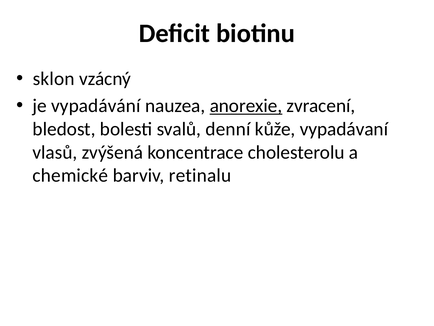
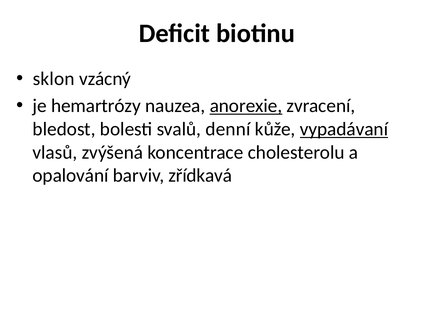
vypadávání: vypadávání -> hemartrózy (96, 106)
vypadávaní underline: none -> present (344, 129)
chemické: chemické -> opalování (71, 175)
retinalu: retinalu -> zřídkavá (200, 175)
